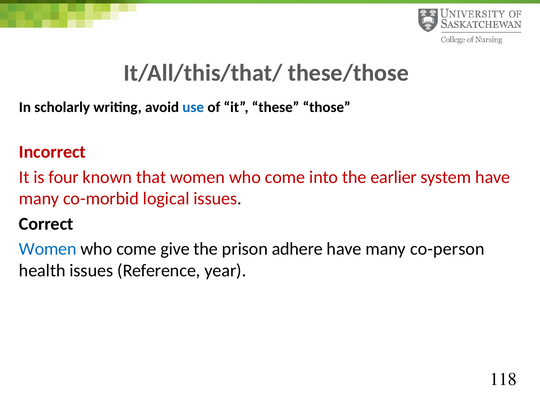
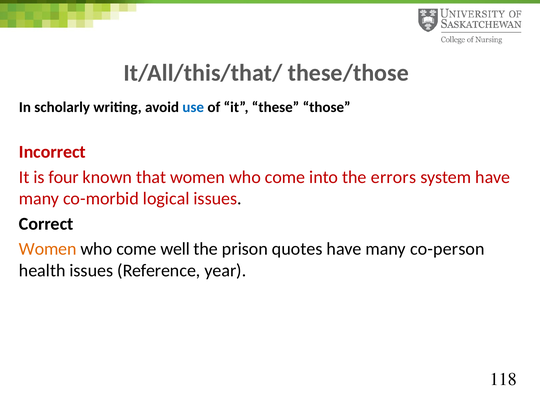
earlier: earlier -> errors (393, 177)
Women colour: blue -> orange (48, 249)
give: give -> well (175, 249)
adhere: adhere -> quotes (297, 249)
